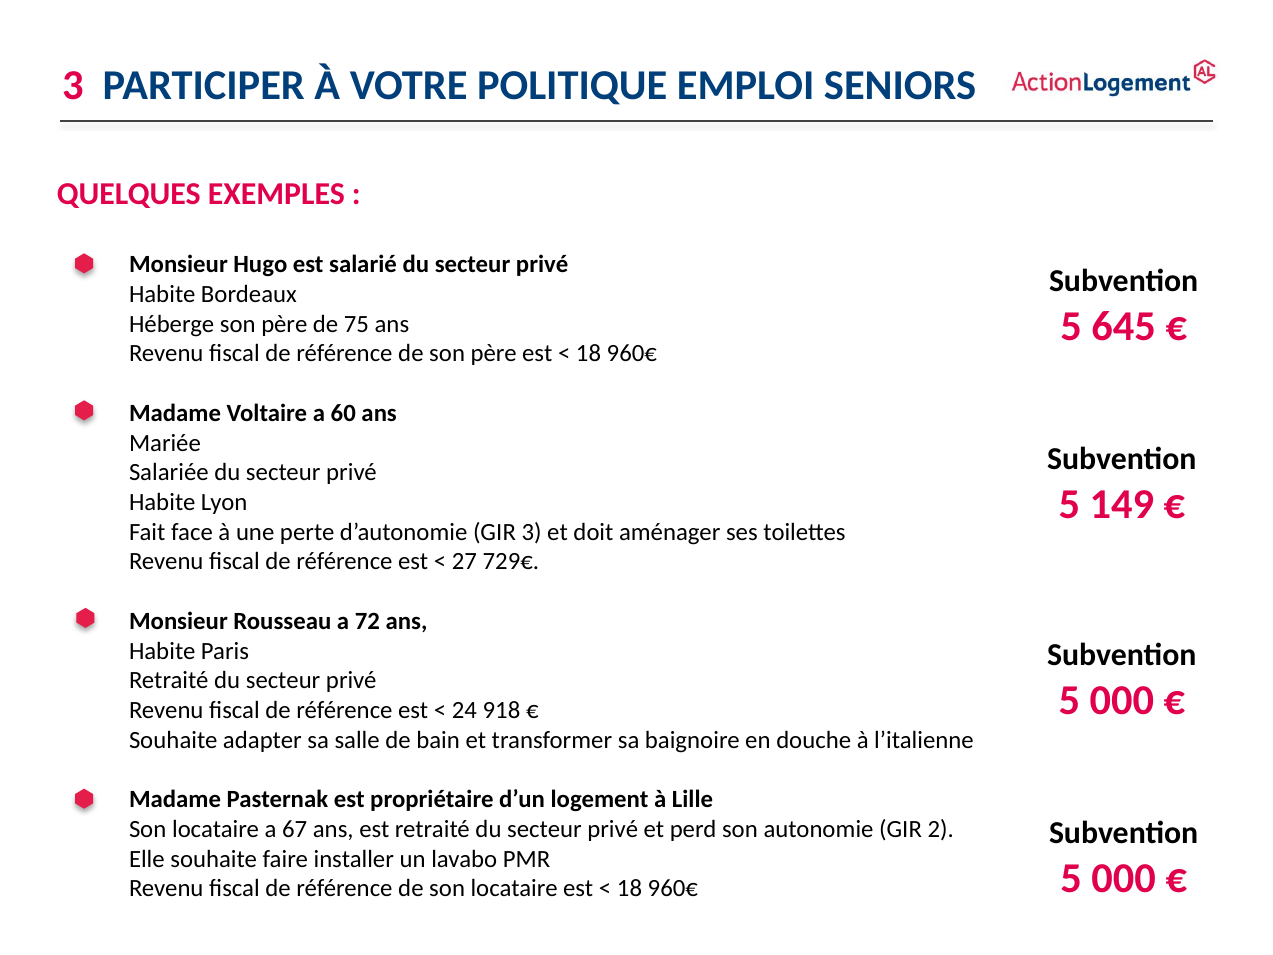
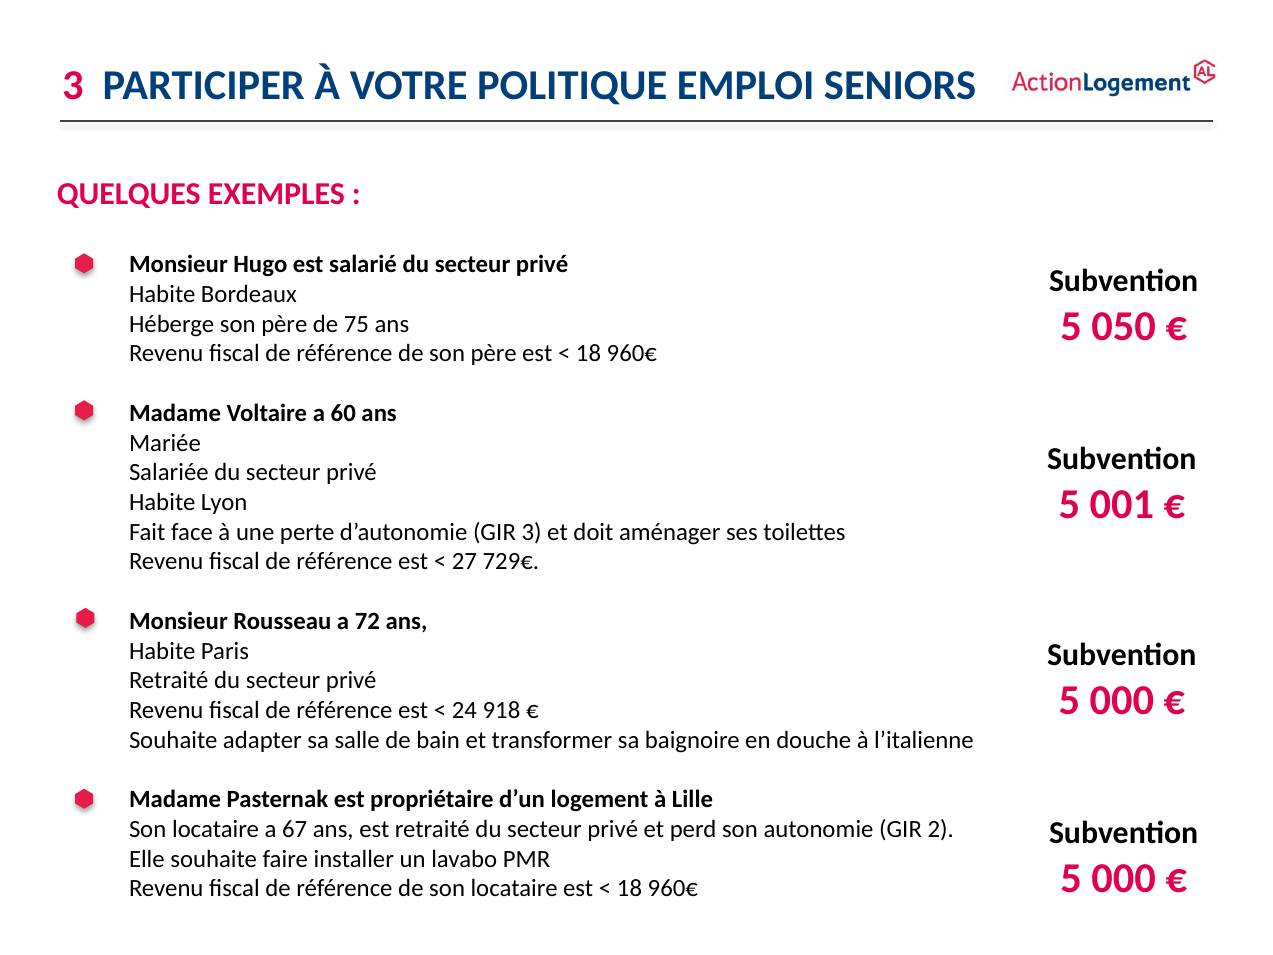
645: 645 -> 050 (1124, 326)
149: 149 -> 001 (1122, 504)
